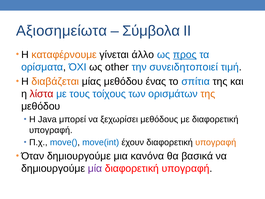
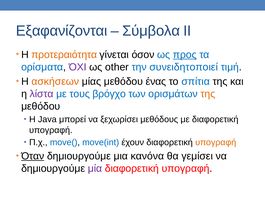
Αξιοσημείωτα: Αξιοσημείωτα -> Εξαφανίζονται (62, 31)
καταφέρνουμε: καταφέρνουμε -> προτεραιότητα (64, 55)
άλλο: άλλο -> όσον (143, 55)
ΌΧΙ colour: blue -> purple (78, 67)
διαβάζεται: διαβάζεται -> ασκήσεων (55, 81)
λίστα colour: red -> purple (42, 94)
τοίχους: τοίχους -> βρόγχο (109, 94)
Όταν underline: none -> present (33, 156)
βασικά: βασικά -> γεμίσει (197, 156)
